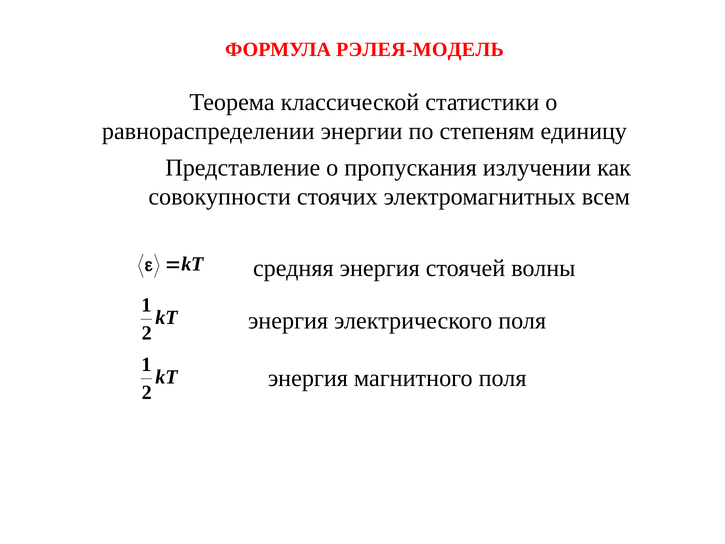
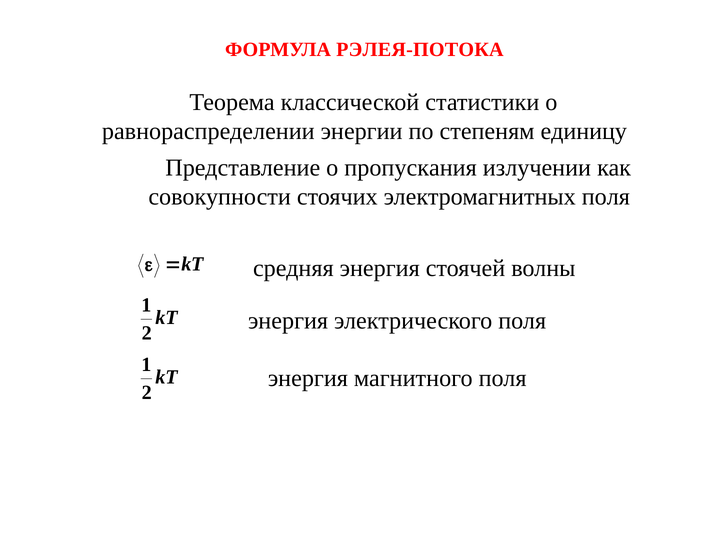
РЭЛЕЯ-МОДЕЛЬ: РЭЛЕЯ-МОДЕЛЬ -> РЭЛЕЯ-ПОТОКА (420, 50)
электромагнитных всем: всем -> поля (606, 197)
